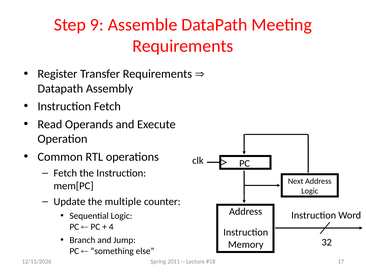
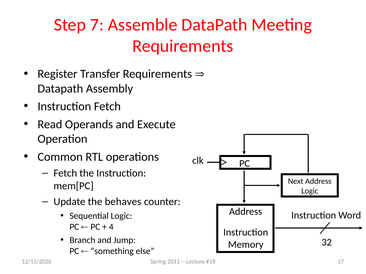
9: 9 -> 7 (97, 25)
multiple: multiple -> behaves (123, 202)
